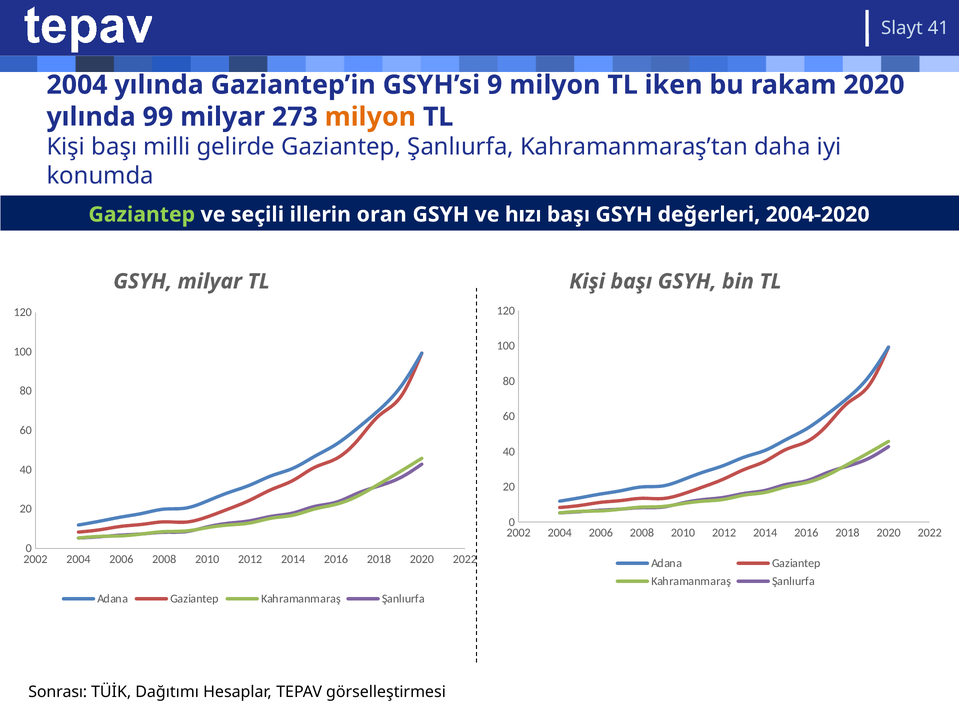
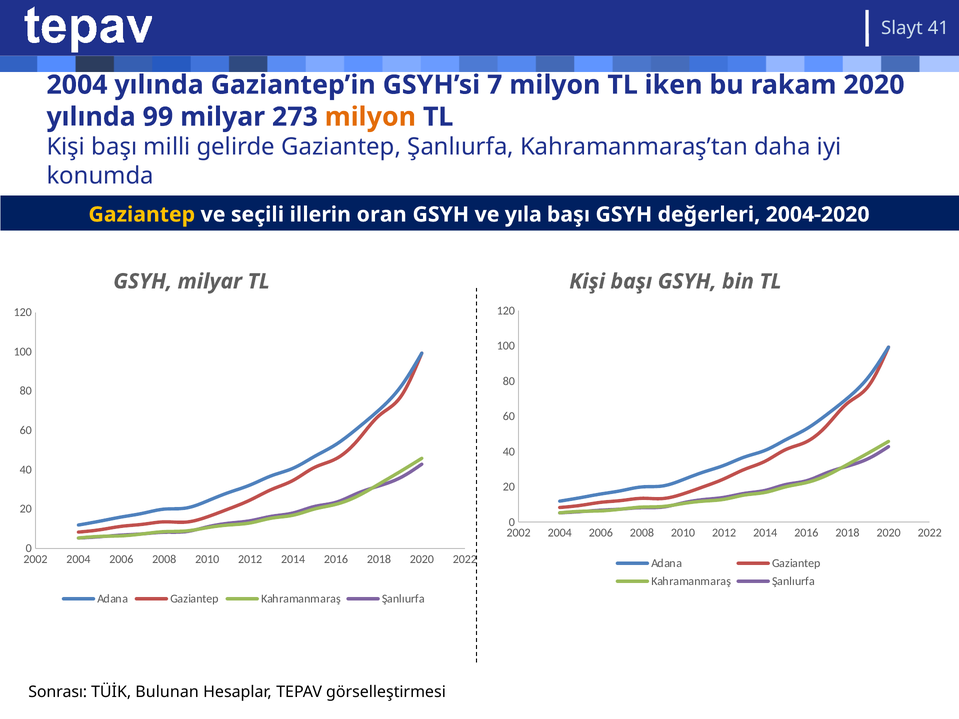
9: 9 -> 7 (495, 85)
Gaziantep colour: light green -> yellow (142, 215)
hızı: hızı -> yıla (523, 215)
Dağıtımı: Dağıtımı -> Bulunan (167, 692)
